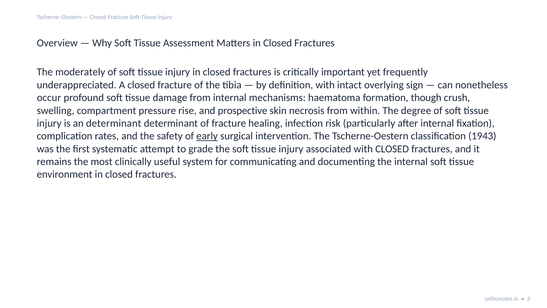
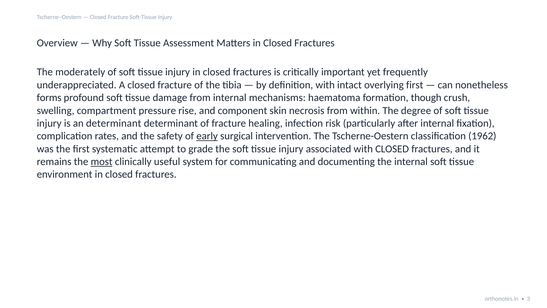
overlying sign: sign -> first (415, 85)
occur: occur -> forms (49, 98)
prospective: prospective -> component (243, 110)
1943: 1943 -> 1962 (482, 136)
most underline: none -> present (102, 161)
